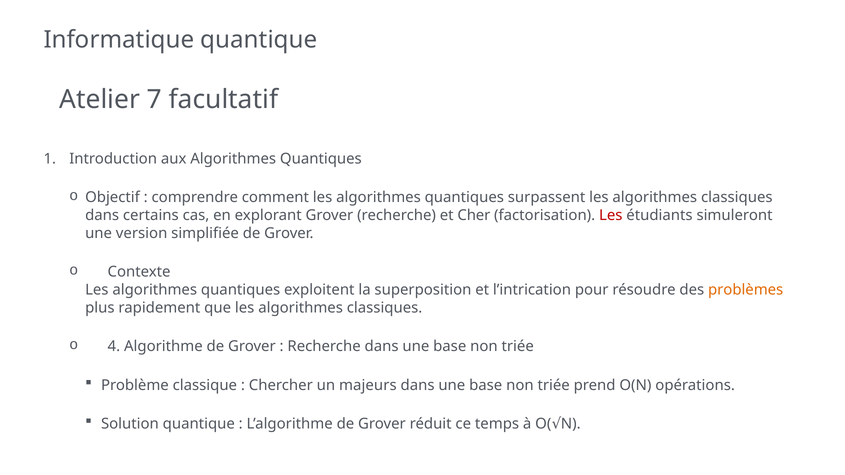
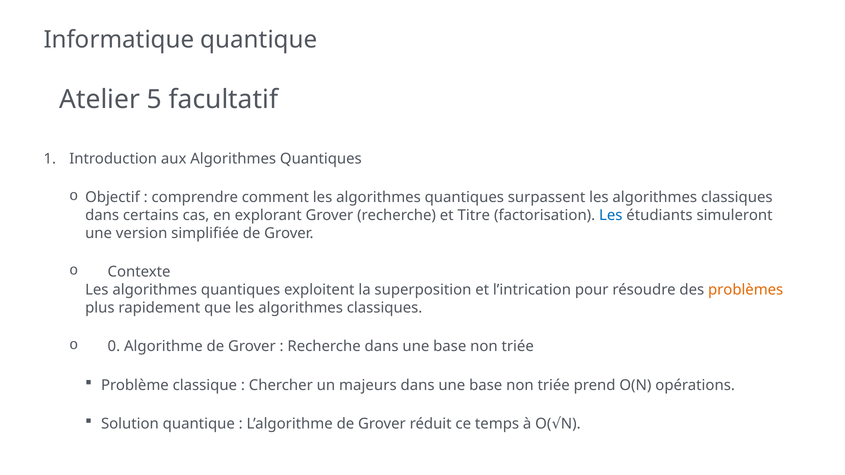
7: 7 -> 5 (154, 100)
Cher: Cher -> Titre (474, 216)
Les colour: red -> blue (611, 216)
4: 4 -> 0 (114, 347)
